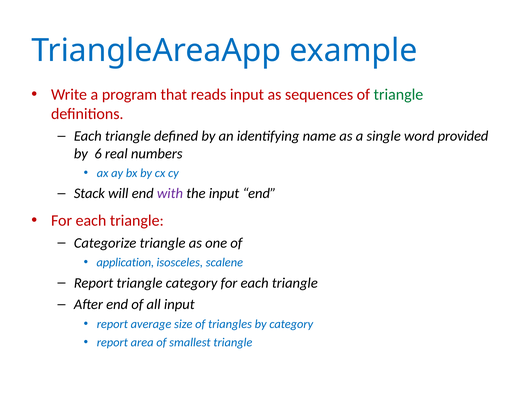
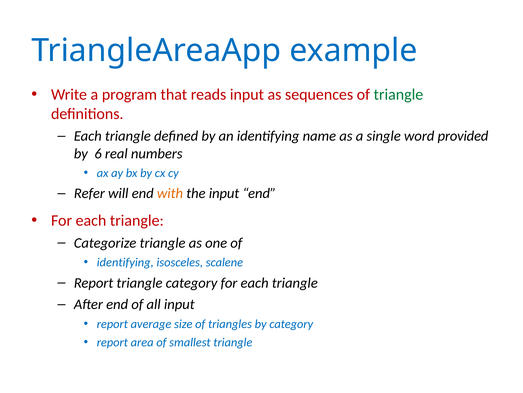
Stack: Stack -> Refer (89, 193)
with colour: purple -> orange (170, 193)
application: application -> identifying (125, 262)
